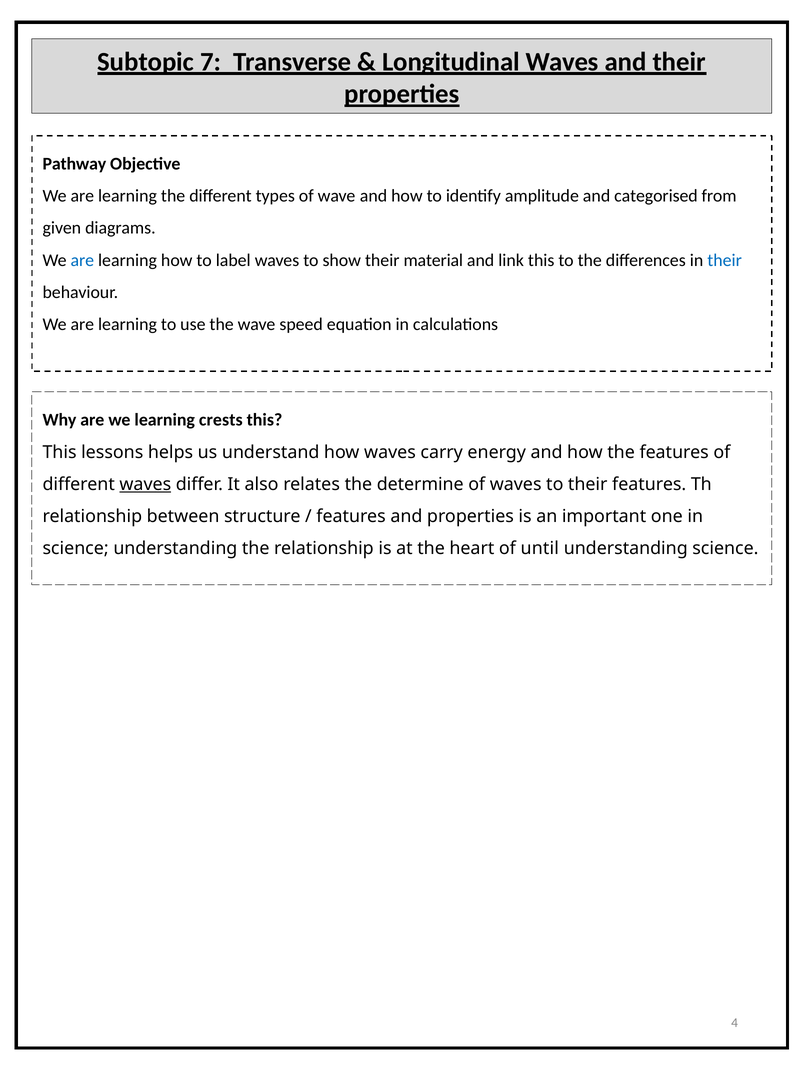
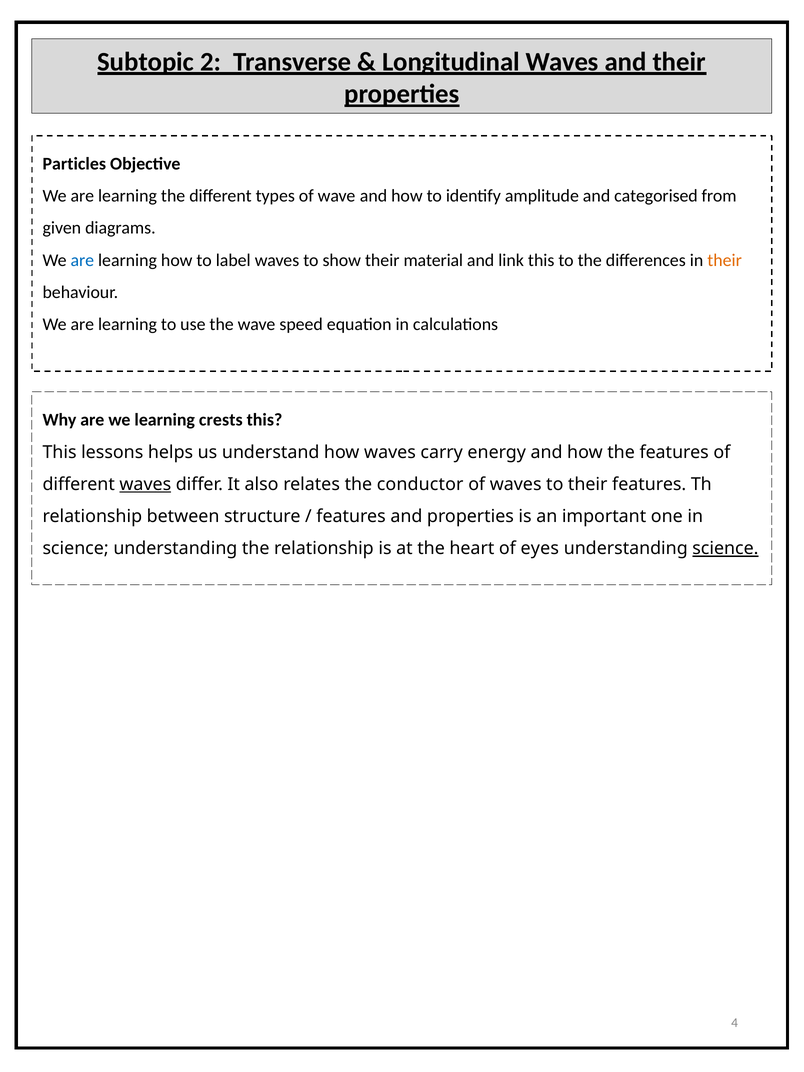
7: 7 -> 2 (211, 62)
Pathway: Pathway -> Particles (74, 164)
their colour: blue -> orange (725, 260)
determine: determine -> conductor (420, 484)
until: until -> eyes (540, 549)
science underline: none -> present (725, 549)
